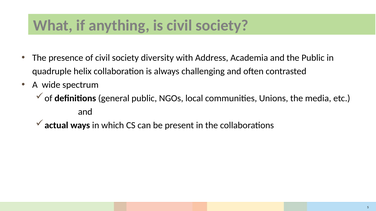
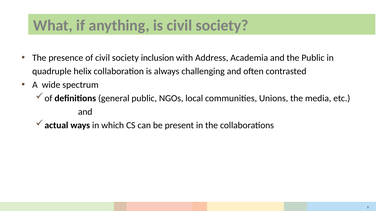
diversity: diversity -> inclusion (157, 58)
